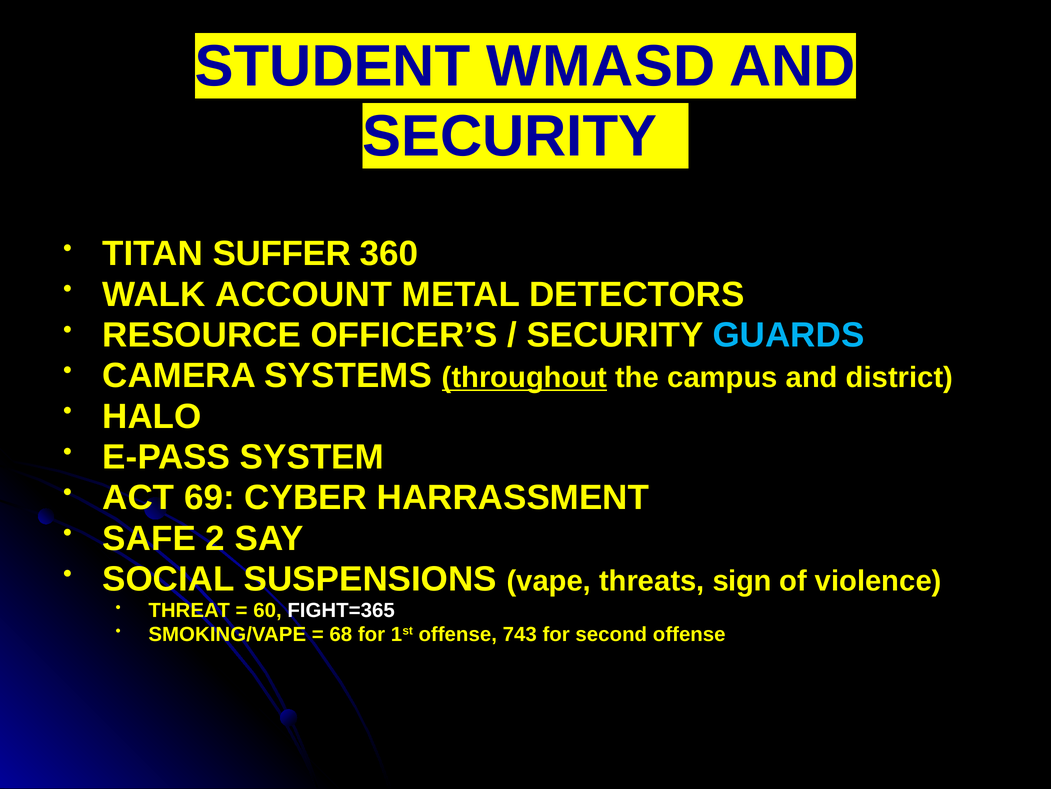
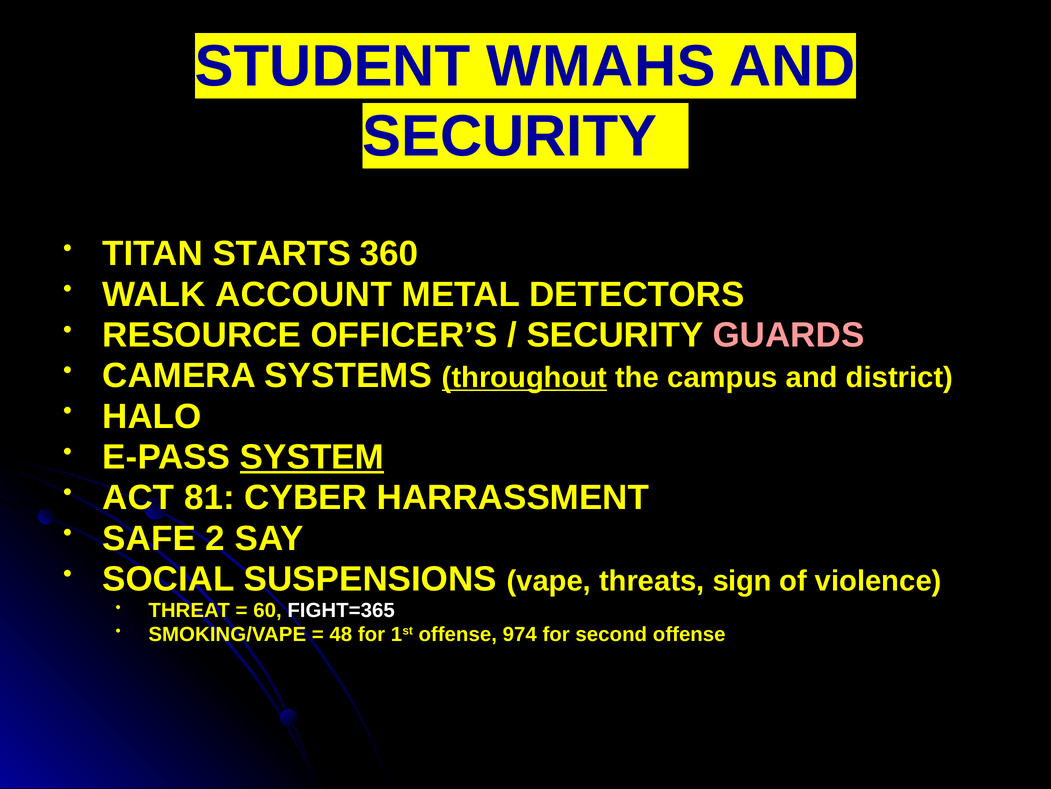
WMASD: WMASD -> WMAHS (601, 66)
SUFFER: SUFFER -> STARTS (282, 254)
GUARDS colour: light blue -> pink (789, 335)
SYSTEM underline: none -> present (312, 457)
69: 69 -> 81 (209, 497)
68: 68 -> 48 (341, 634)
743: 743 -> 974 (520, 634)
